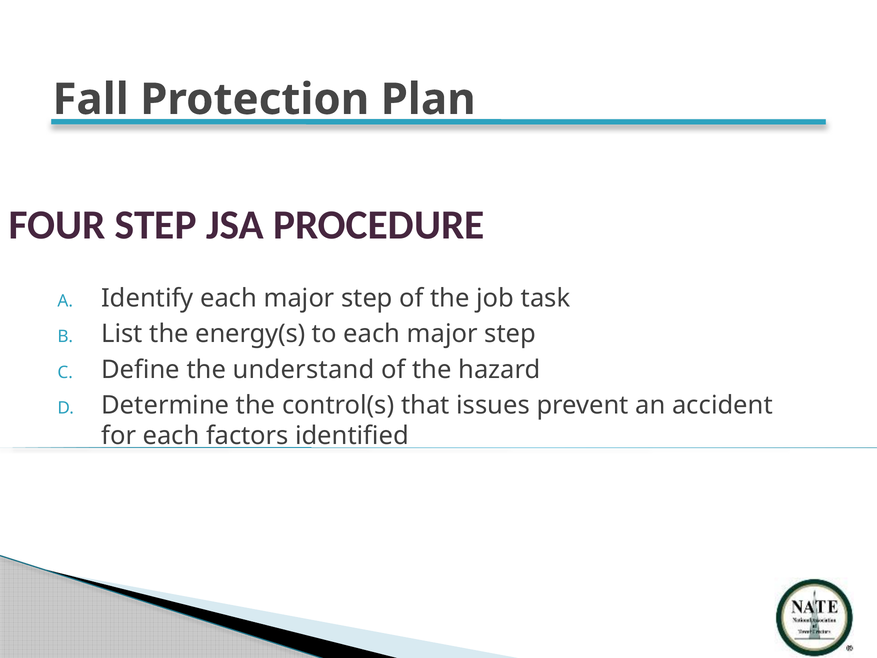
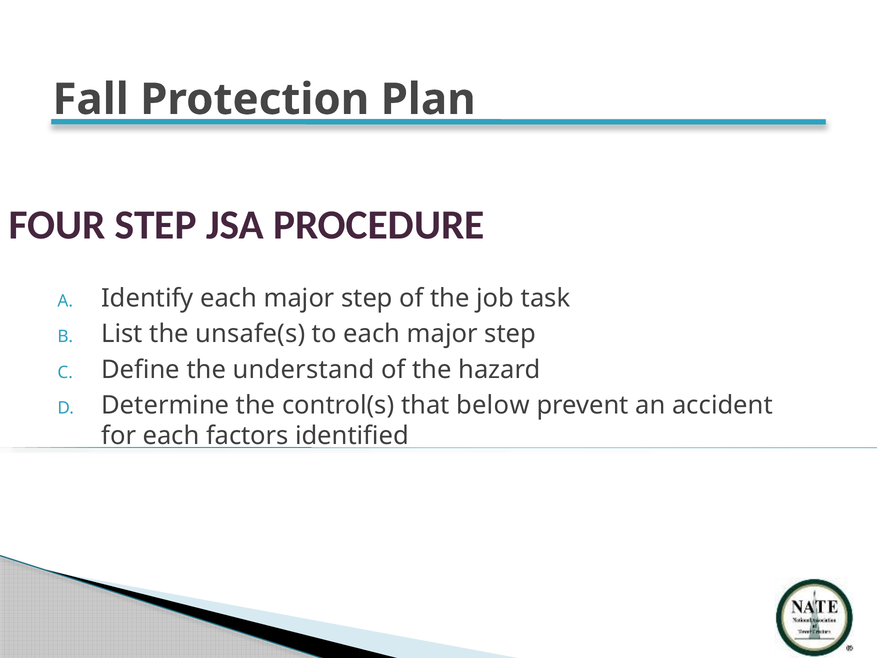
energy(s: energy(s -> unsafe(s (250, 334)
issues: issues -> below (493, 405)
